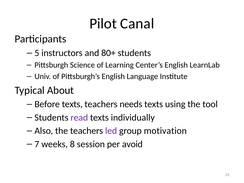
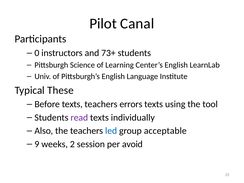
5: 5 -> 0 (37, 53)
80+: 80+ -> 73+ (108, 53)
About: About -> These (60, 90)
needs: needs -> errors (131, 104)
led colour: purple -> blue (111, 131)
motivation: motivation -> acceptable (165, 131)
7: 7 -> 9 (37, 144)
8: 8 -> 2 (72, 144)
